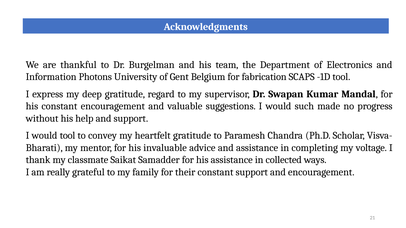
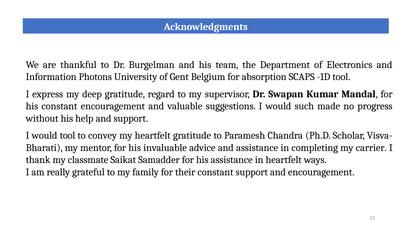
fabrication: fabrication -> absorption (264, 77)
voltage: voltage -> carrier (371, 148)
in collected: collected -> heartfelt (284, 160)
